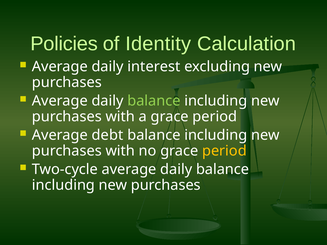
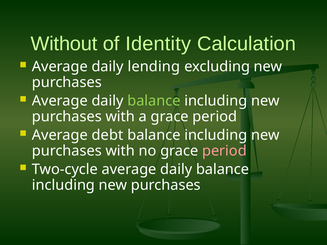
Policies: Policies -> Without (64, 44)
interest: interest -> lending (154, 67)
period colour: yellow -> pink (224, 151)
